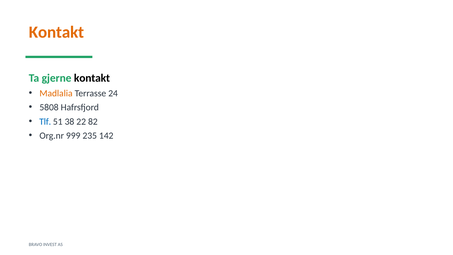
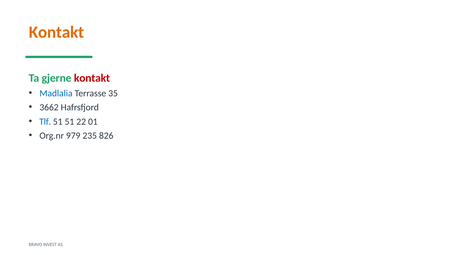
kontakt colour: black -> red (92, 78)
Madlalia colour: orange -> blue (56, 93)
24: 24 -> 35 (113, 93)
5808: 5808 -> 3662 (49, 107)
51 38: 38 -> 51 (69, 121)
82: 82 -> 01 (93, 121)
999: 999 -> 979 (73, 136)
142: 142 -> 826 (106, 136)
